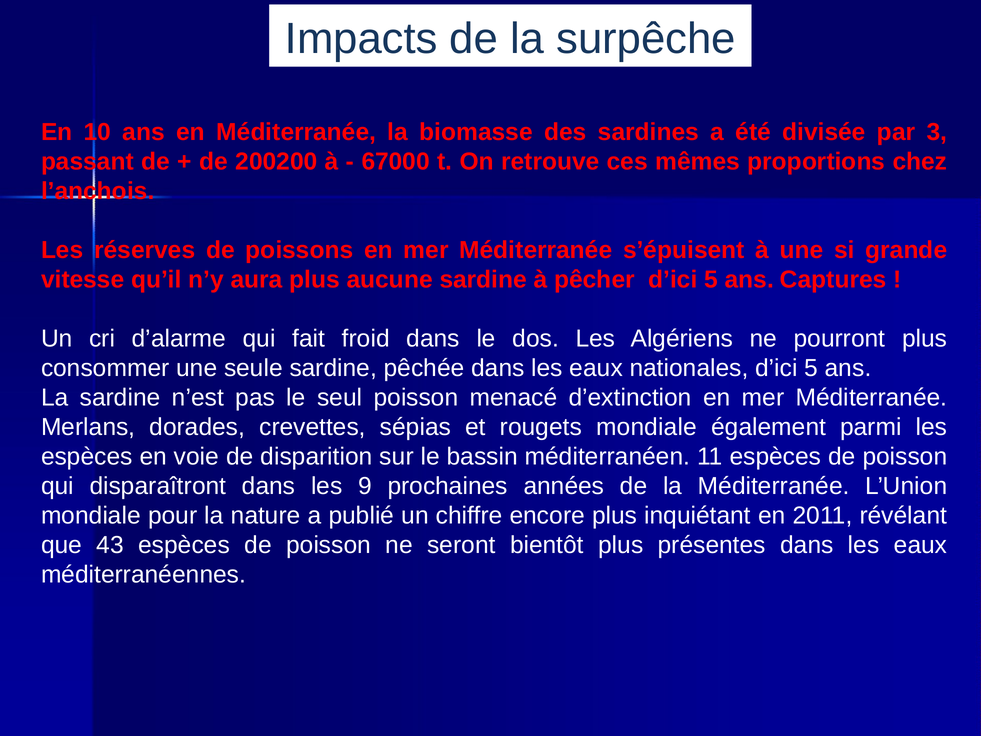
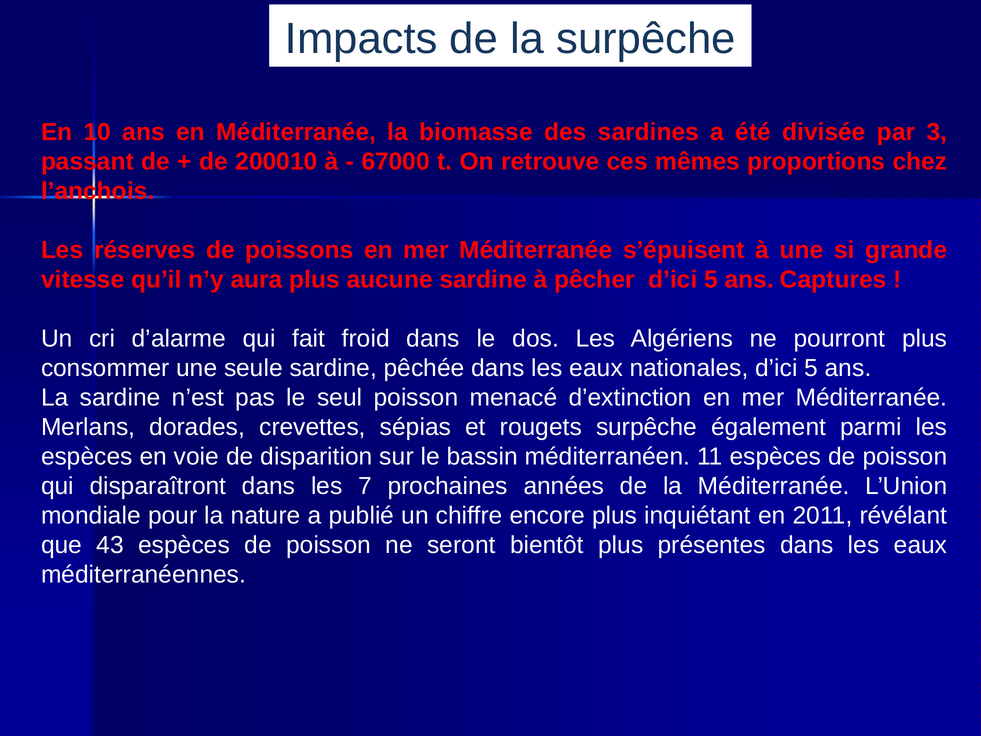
200200: 200200 -> 200010 (276, 162)
rougets mondiale: mondiale -> surpêche (647, 427)
9: 9 -> 7 (365, 486)
